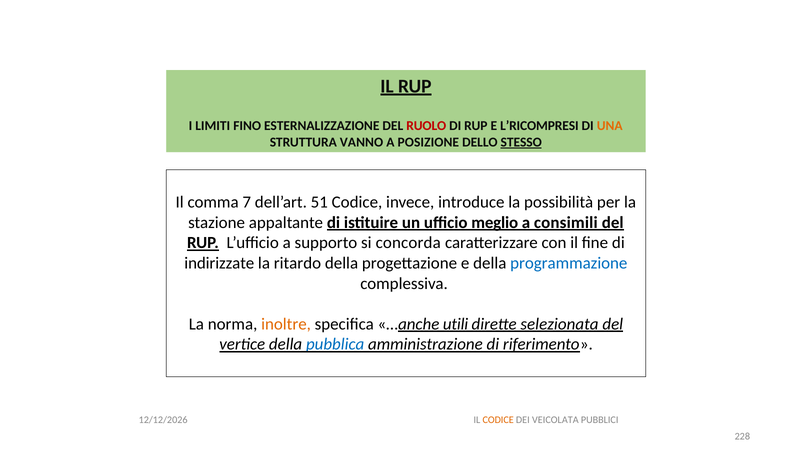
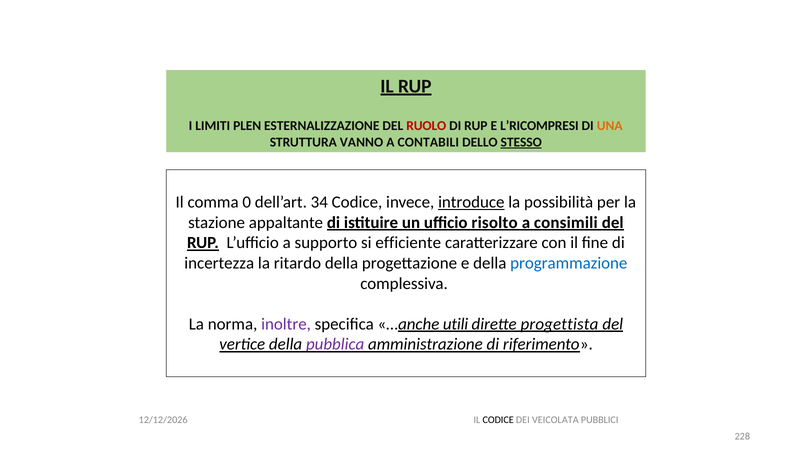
FINO: FINO -> PLEN (247, 126)
POSIZIONE: POSIZIONE -> CONTABILI (428, 142)
7: 7 -> 0 (247, 202)
51: 51 -> 34 (319, 202)
introduce underline: none -> present (471, 202)
meglio: meglio -> risolto (495, 222)
concorda: concorda -> efficiente (408, 243)
indirizzate: indirizzate -> incertezza (219, 263)
inoltre colour: orange -> purple (286, 324)
selezionata: selezionata -> progettista (559, 324)
pubblica colour: blue -> purple (335, 344)
CODICE colour: orange -> black (498, 420)
